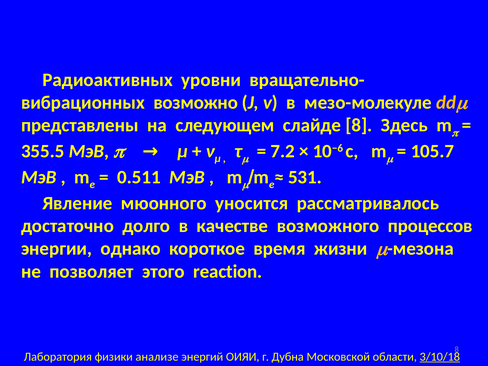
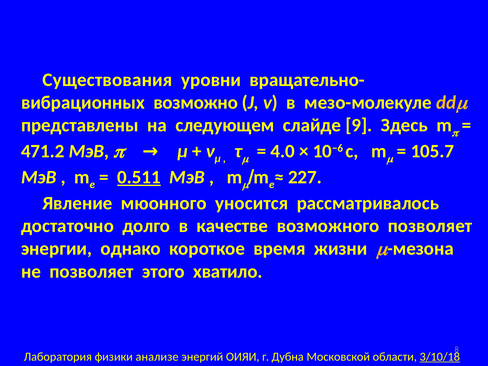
Радиоактивных: Радиоактивных -> Существования (108, 80)
слайде 8: 8 -> 9 (359, 125)
355.5: 355.5 -> 471.2 (43, 151)
7.2: 7.2 -> 4.0 (283, 151)
0.511 underline: none -> present (139, 177)
531: 531 -> 227 (305, 177)
возможного процессов: процессов -> позволяет (430, 226)
reaction: reaction -> хватило (228, 271)
